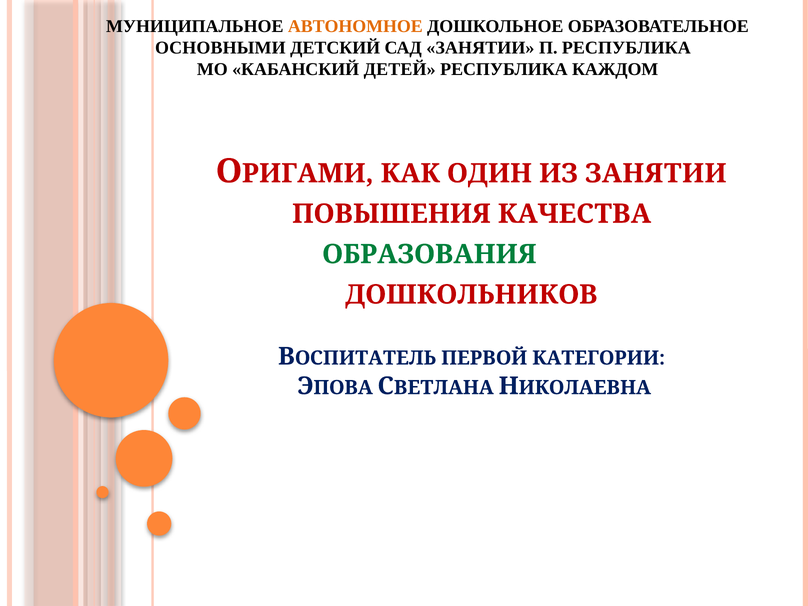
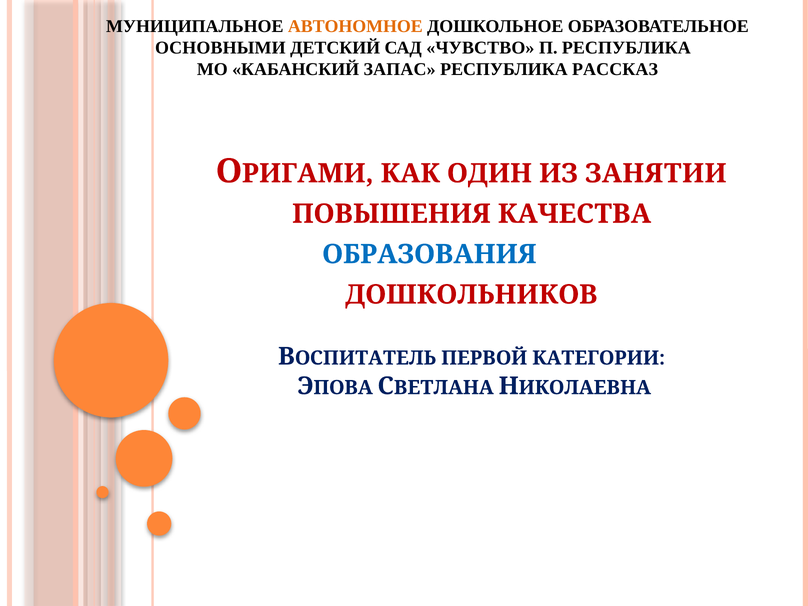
САД ЗАНЯТИИ: ЗАНЯТИИ -> ЧУВСТВО (480, 48)
ДЕТЕЙ: ДЕТЕЙ -> ЗАПАС (400, 69)
КАЖДОМ: КАЖДОМ -> РАССКАЗ (615, 69)
ОБРАЗОВАНИЯ colour: green -> blue (429, 254)
